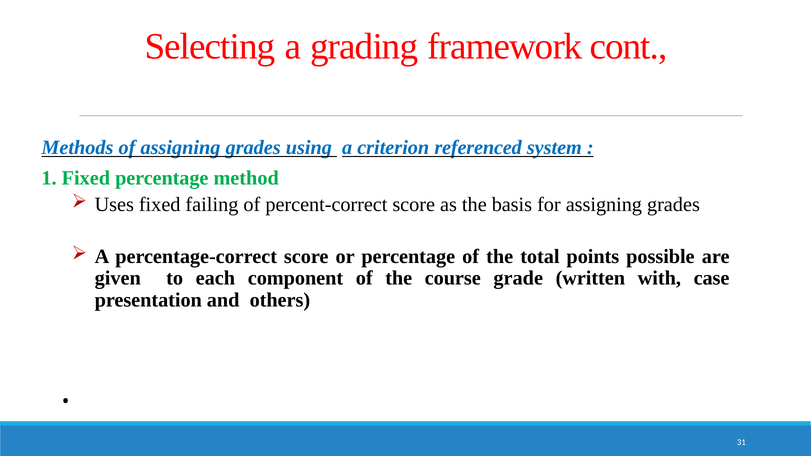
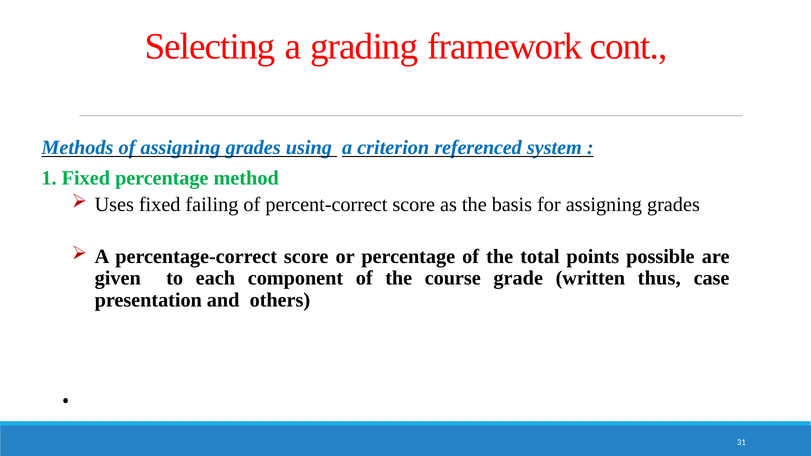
with: with -> thus (659, 278)
